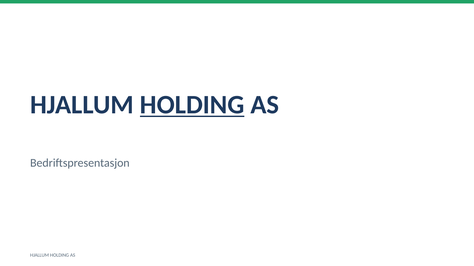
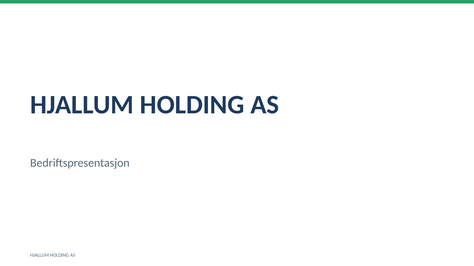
HOLDING underline: present -> none (192, 105)
